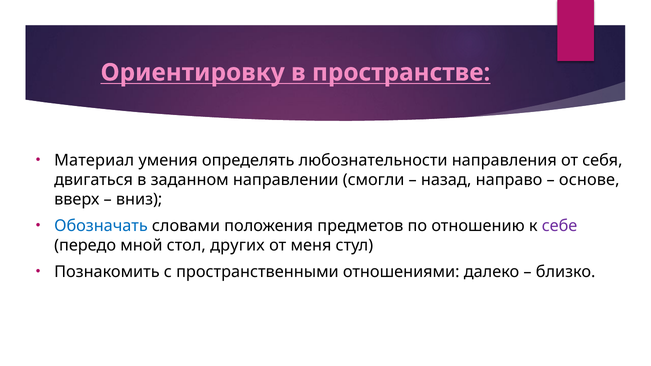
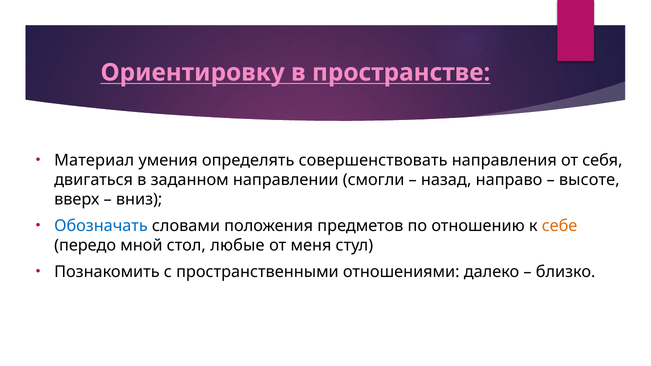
любознательности: любознательности -> совершенствовать (373, 161)
основе: основе -> высоте (589, 180)
себе colour: purple -> orange (560, 226)
других: других -> любые (237, 246)
